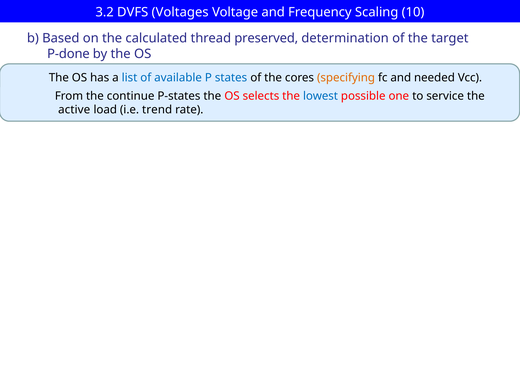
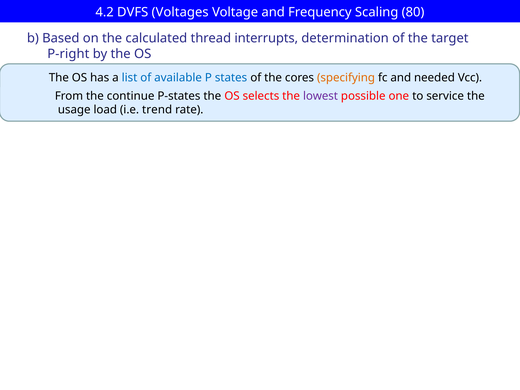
3.2: 3.2 -> 4.2 (105, 12)
10: 10 -> 80 (413, 12)
preserved: preserved -> interrupts (266, 38)
P-done: P-done -> P-right (68, 54)
lowest colour: blue -> purple (320, 96)
active: active -> usage (74, 110)
